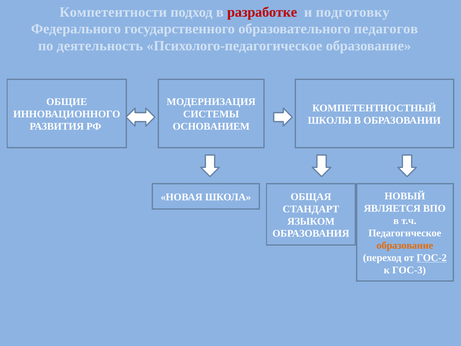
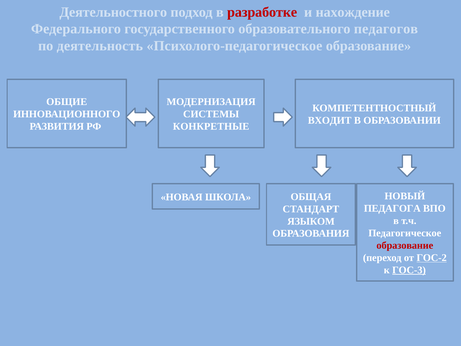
Компетентности: Компетентности -> Деятельностного (113, 12)
подготовку: подготовку -> нахождение (353, 12)
ШКОЛЫ: ШКОЛЫ -> ВХОДИТ (330, 120)
ОСНОВАНИЕМ: ОСНОВАНИЕМ -> КОНКРЕТНЫЕ (211, 126)
ЯВЛЯЕТСЯ: ЯВЛЯЕТСЯ -> ПЕДАГОГА (392, 208)
образование colour: orange -> red (405, 245)
ГОС-3 underline: none -> present (409, 270)
